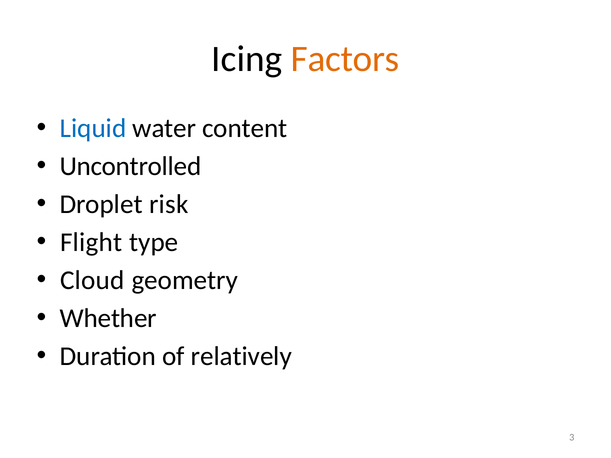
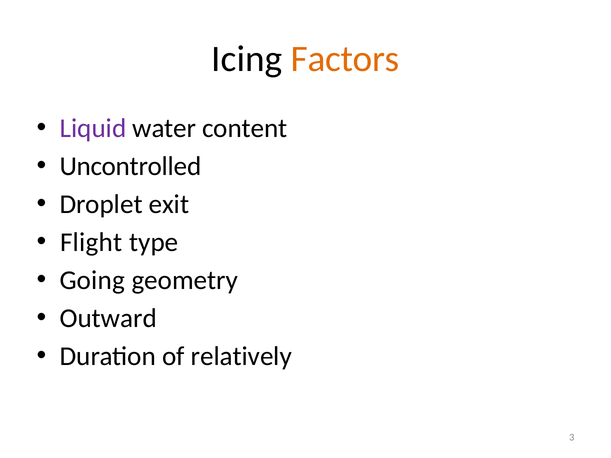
Liquid colour: blue -> purple (93, 128)
risk: risk -> exit (169, 204)
Cloud: Cloud -> Going (92, 280)
Whether: Whether -> Outward (108, 318)
